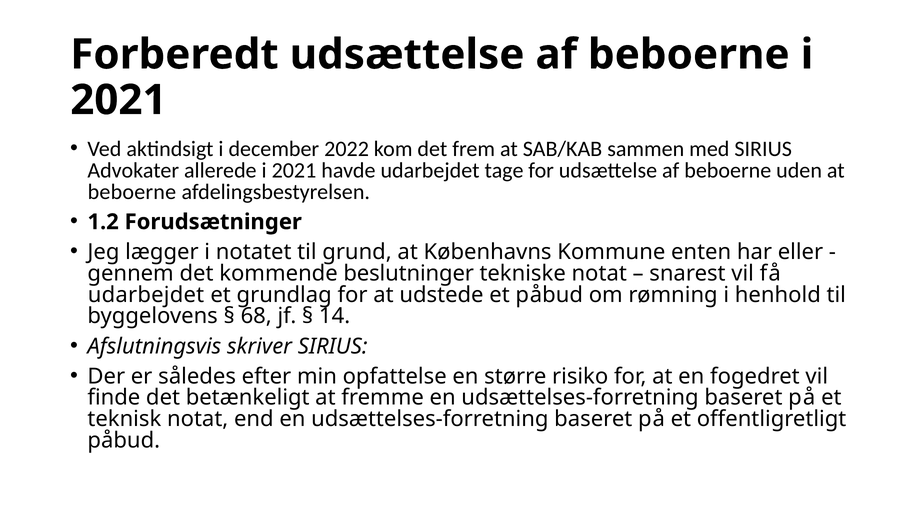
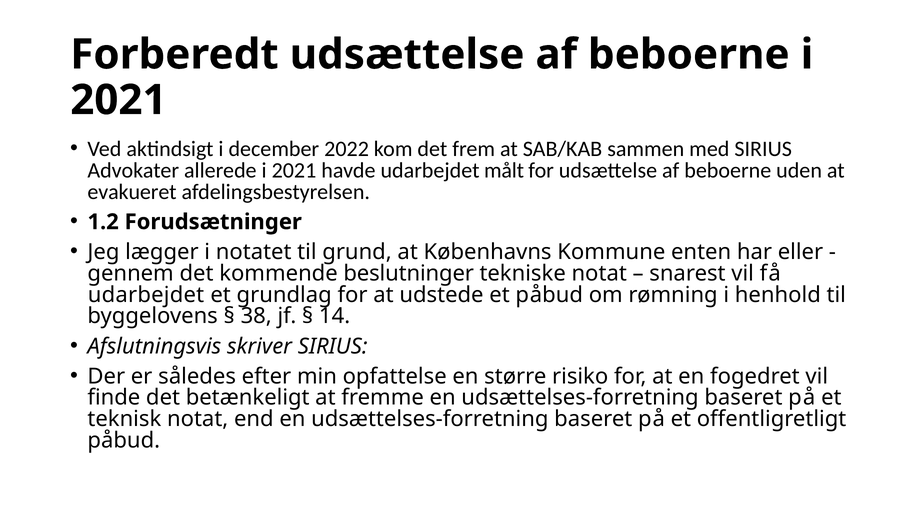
tage: tage -> målt (504, 170)
beboerne: beboerne -> evakueret (132, 192)
68: 68 -> 38 (256, 316)
